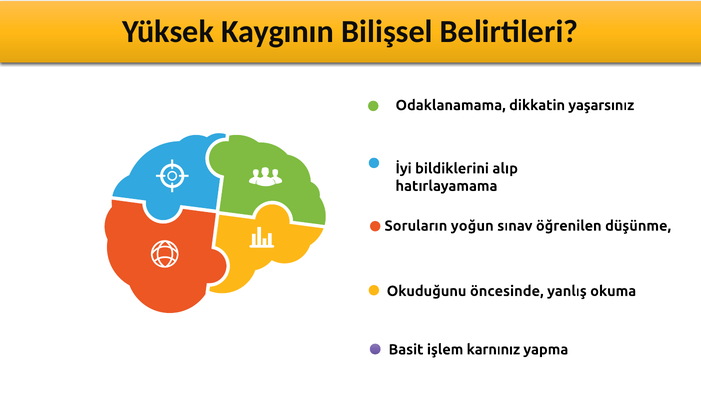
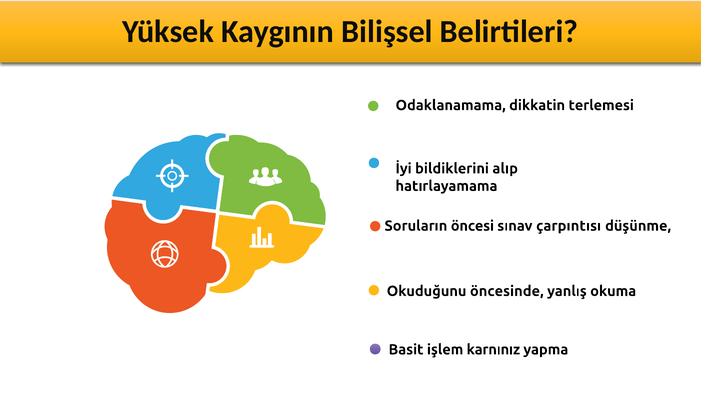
yaşarsınız: yaşarsınız -> terlemesi (601, 105)
yoğun: yoğun -> öncesi (472, 226)
öğrenilen: öğrenilen -> çarpıntısı (569, 226)
